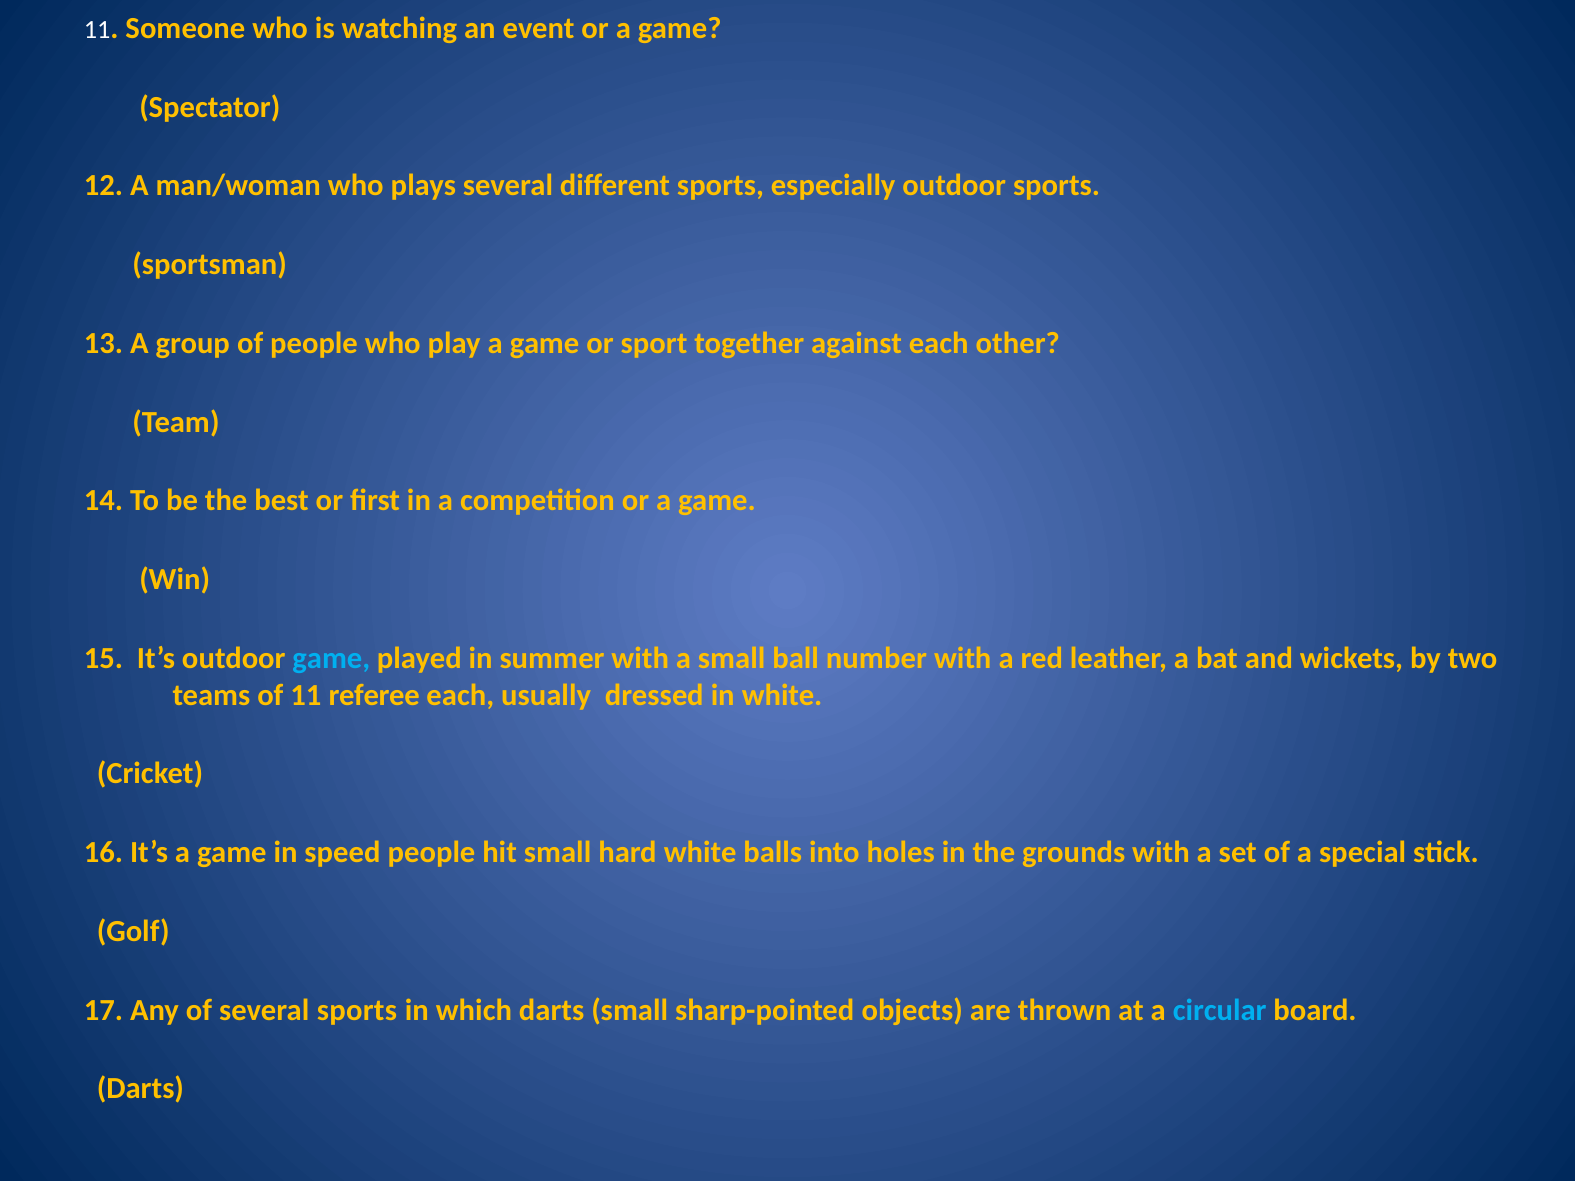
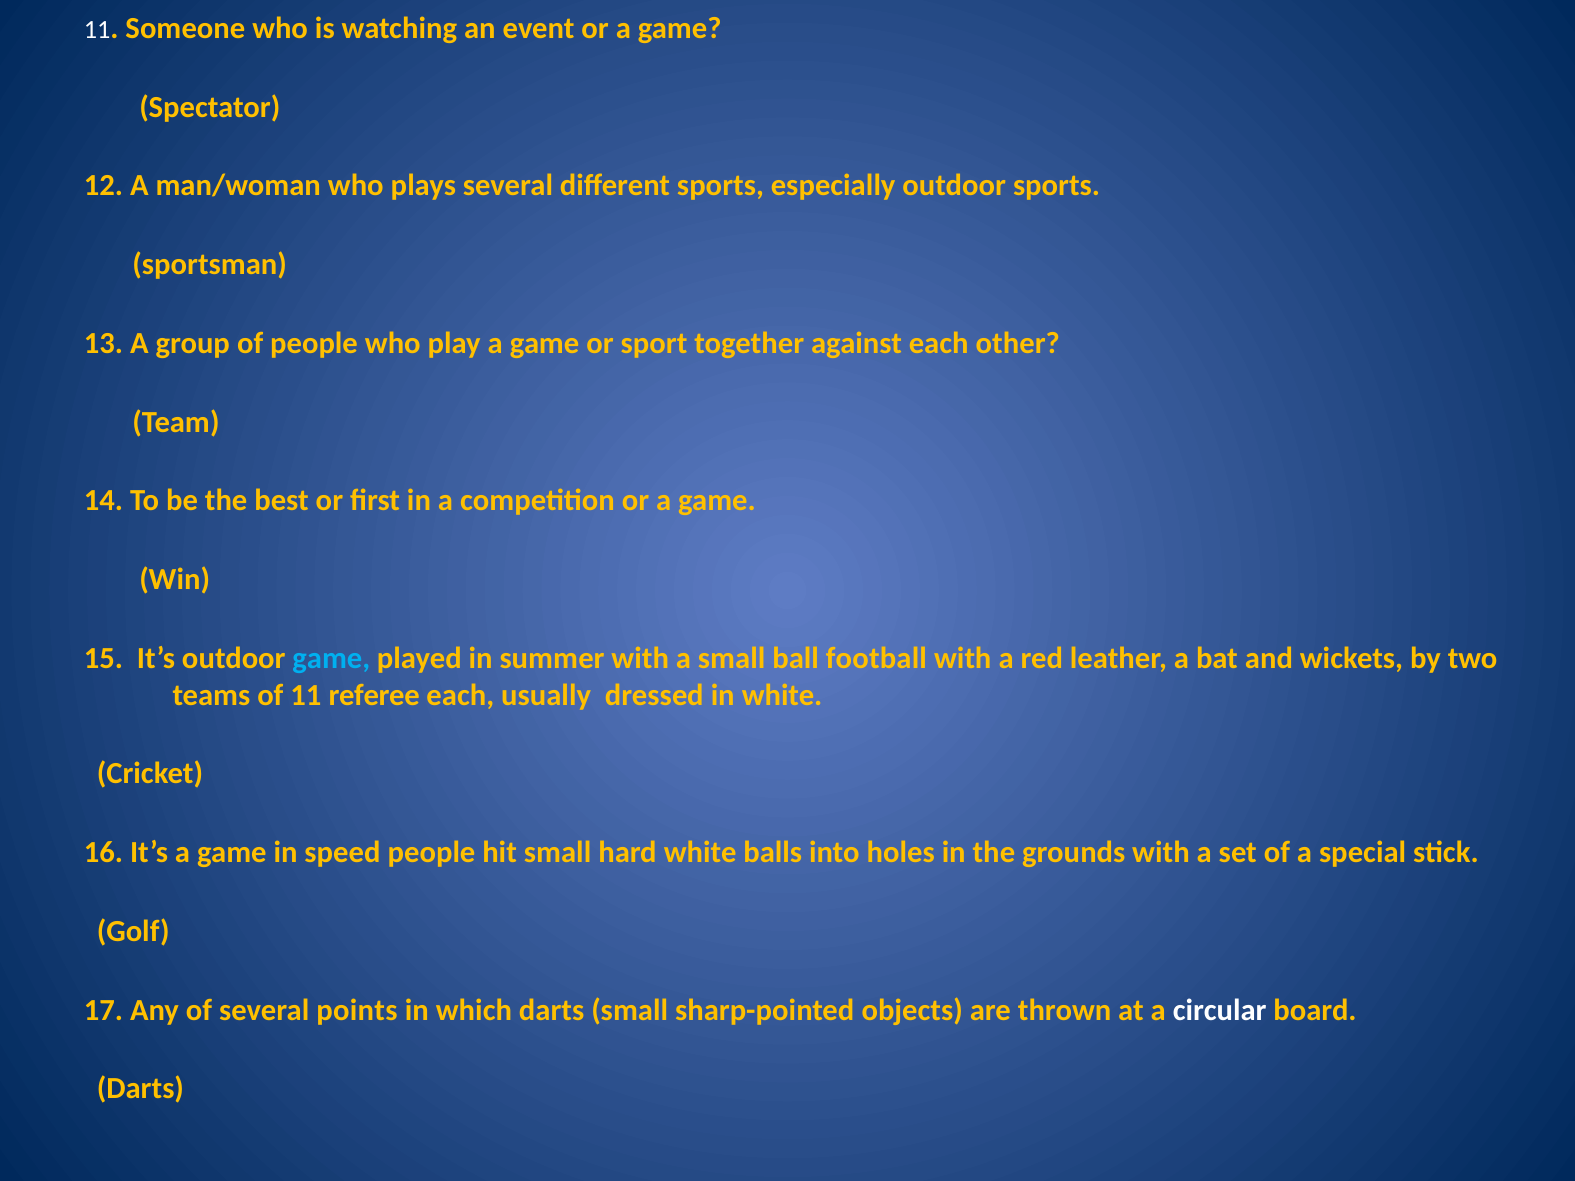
number: number -> football (876, 658)
several sports: sports -> points (357, 1010)
circular colour: light blue -> white (1220, 1010)
